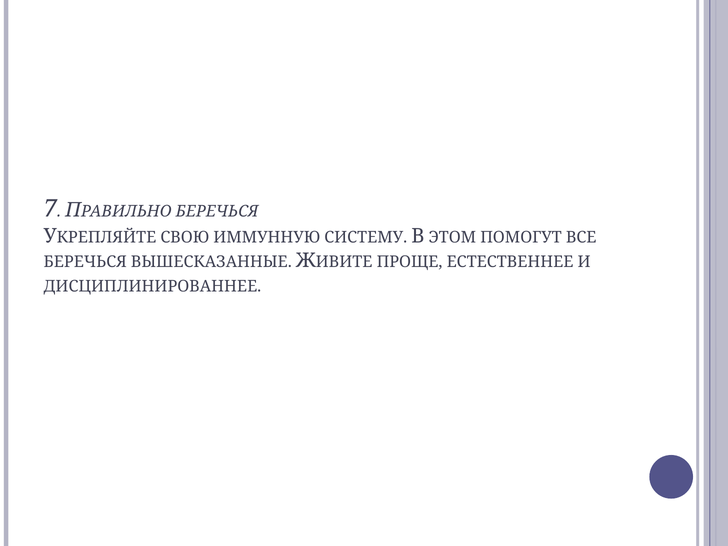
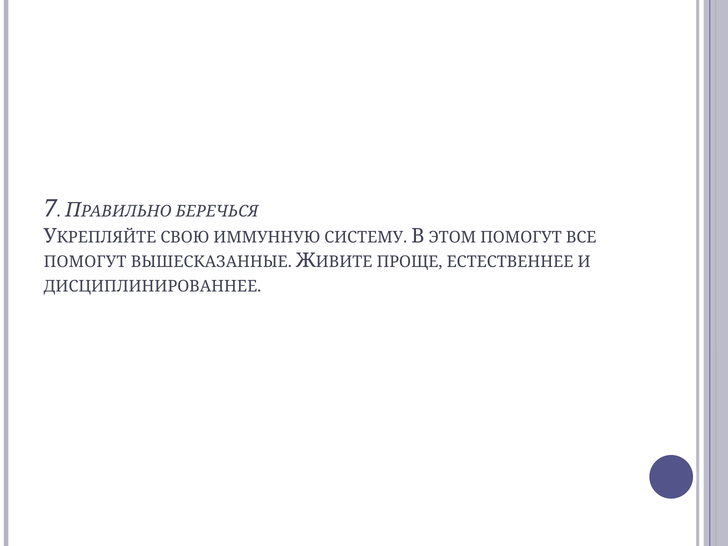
БЕРЕЧЬСЯ: БЕРЕЧЬСЯ -> ПОМОГУТ (85, 262)
